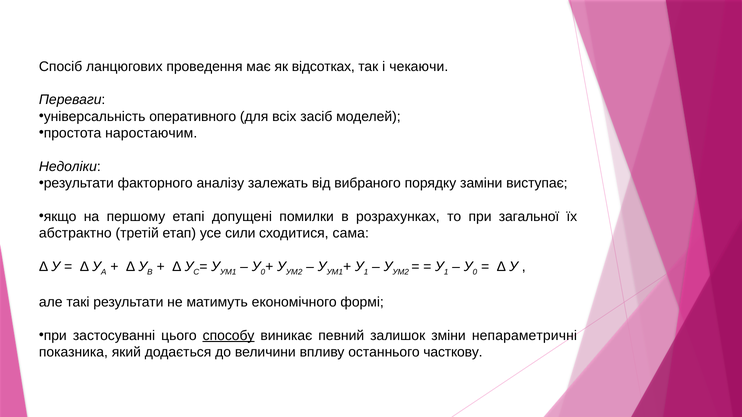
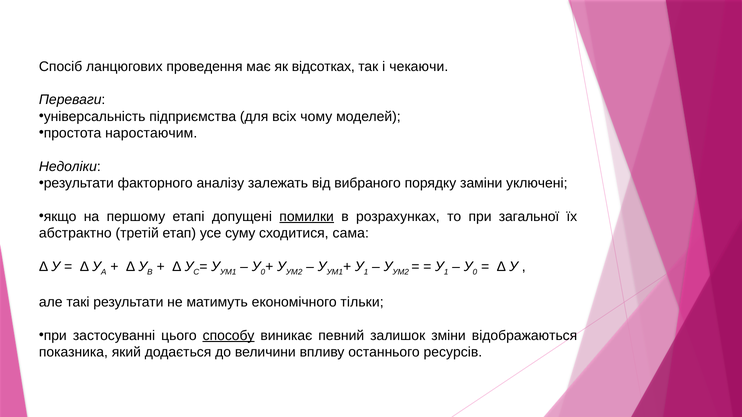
оперативного: оперативного -> підприємства (193, 117)
засіб: засіб -> чому (316, 117)
виступає: виступає -> уключені (537, 183)
помилки underline: none -> present (307, 217)
сили: сили -> суму (240, 233)
формі: формі -> тільки (362, 302)
непараметричні: непараметричні -> відображаються (525, 336)
часткову: часткову -> ресурсів (453, 353)
